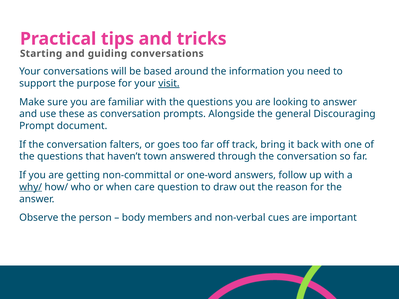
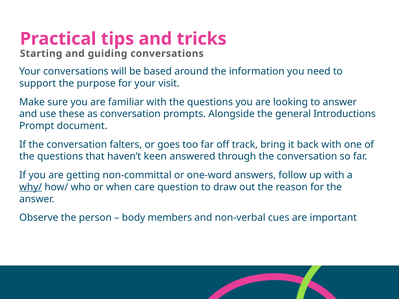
visit underline: present -> none (169, 83)
Discouraging: Discouraging -> Introductions (345, 114)
town: town -> keen (155, 157)
